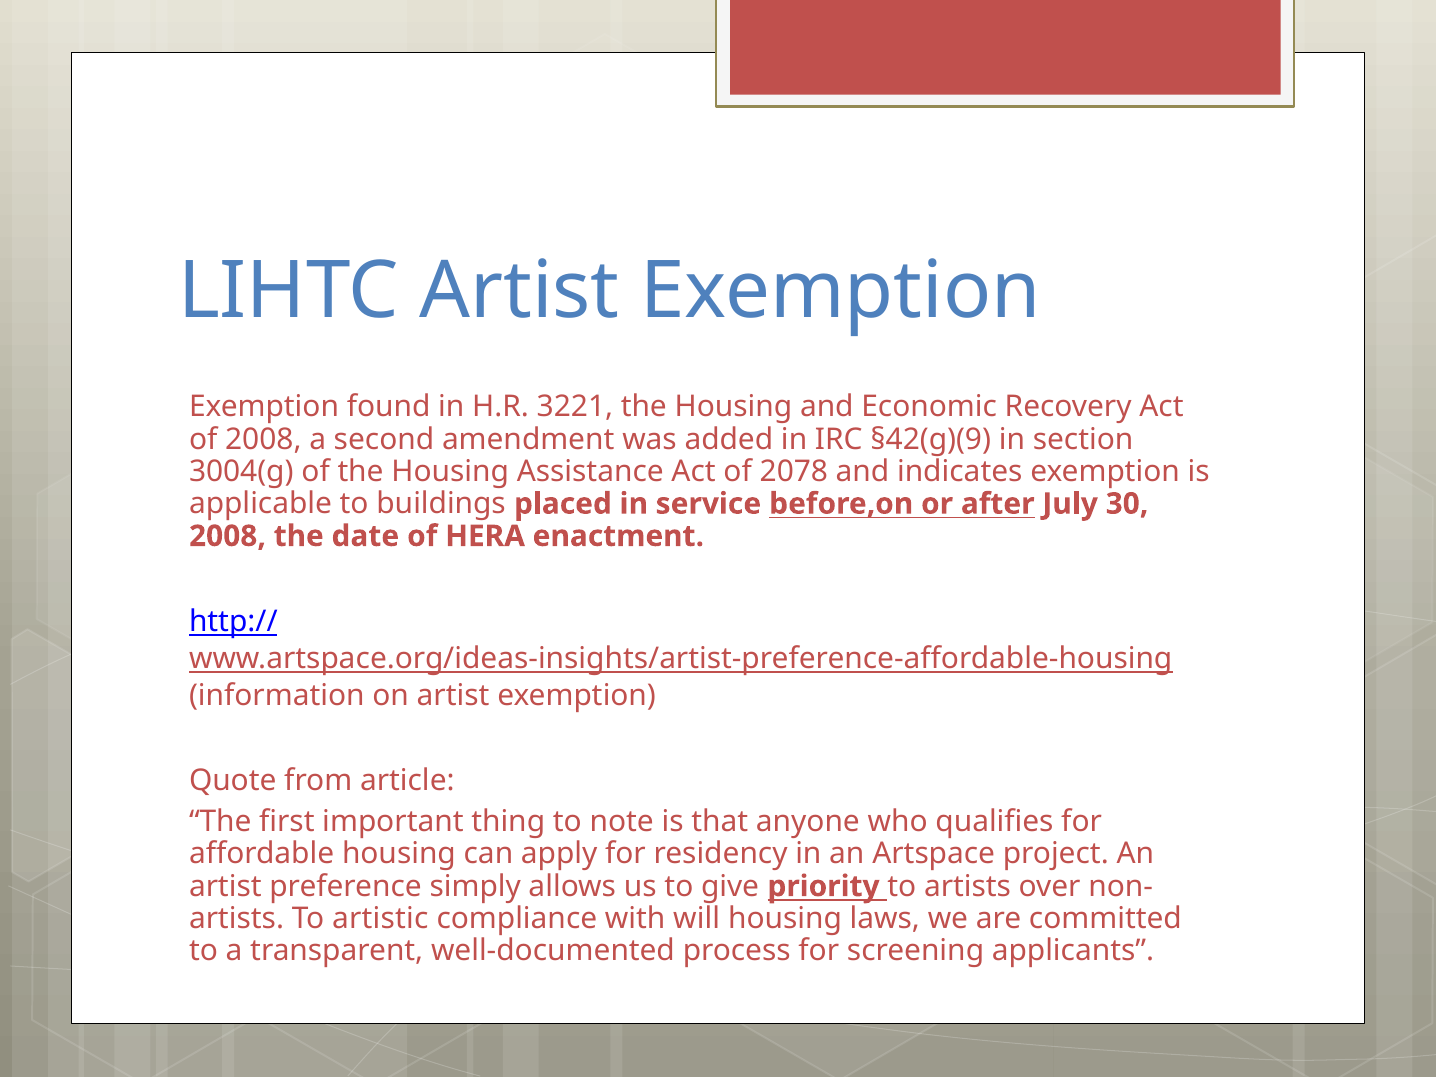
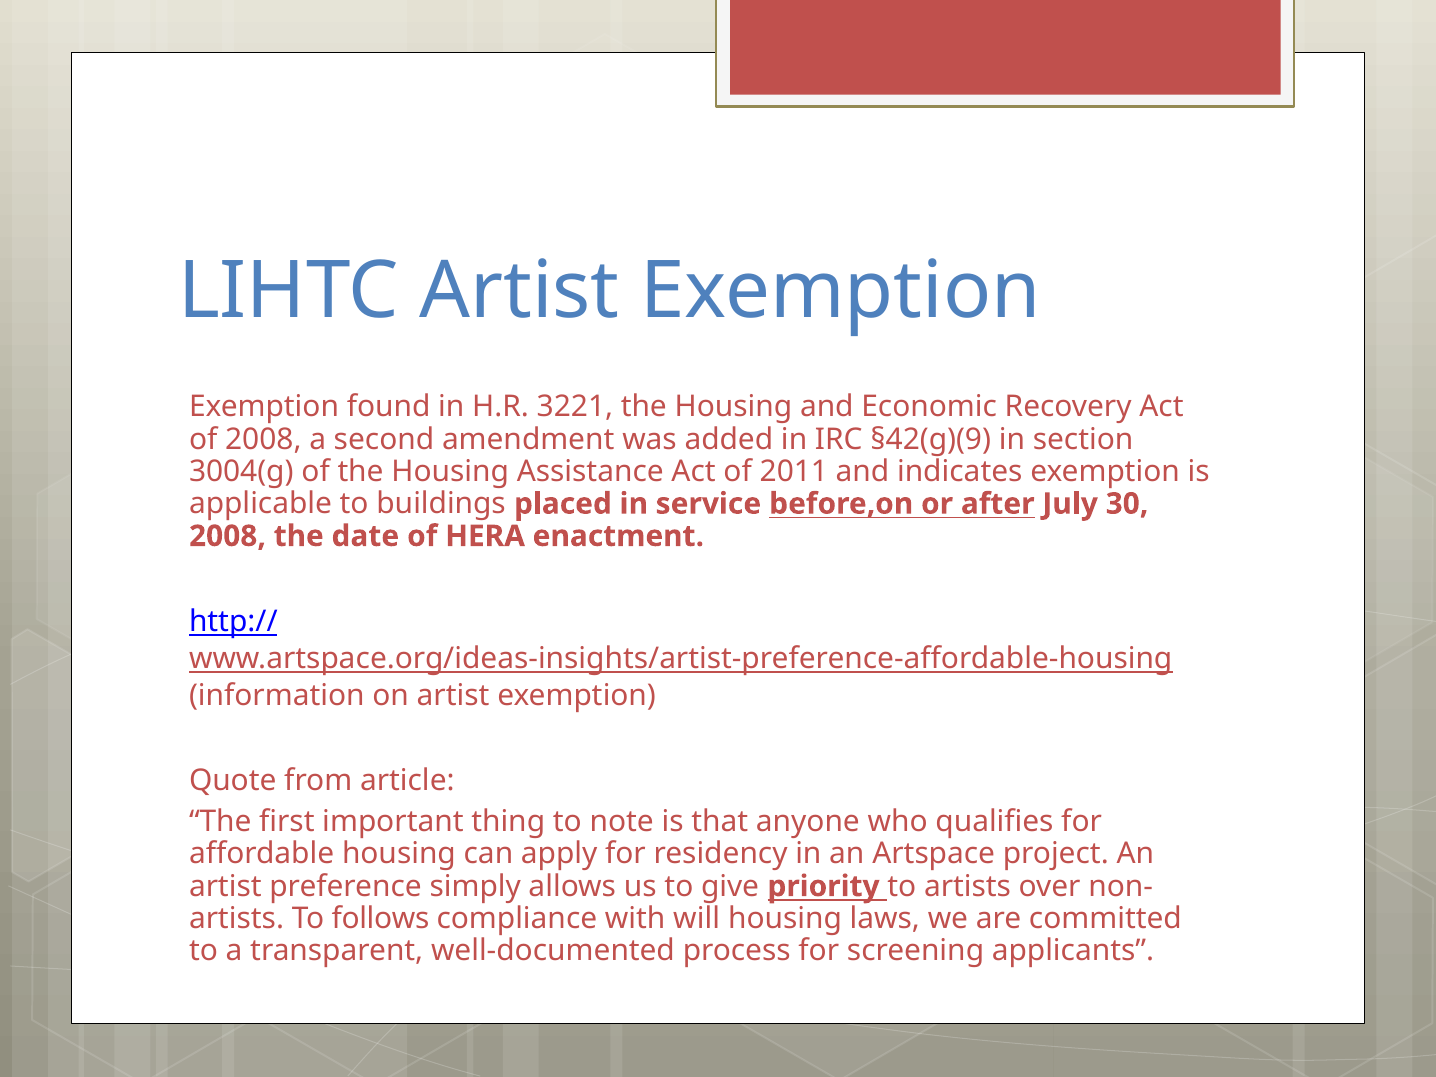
2078: 2078 -> 2011 (794, 471)
artistic: artistic -> follows (381, 919)
